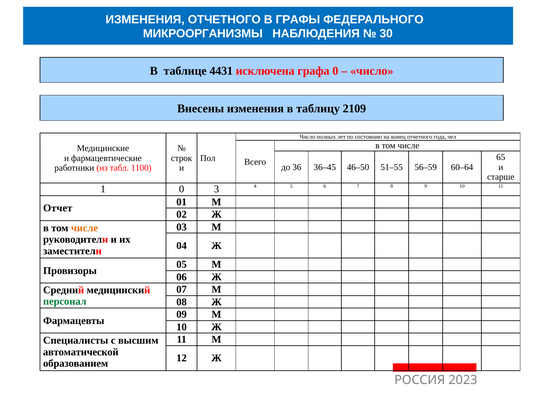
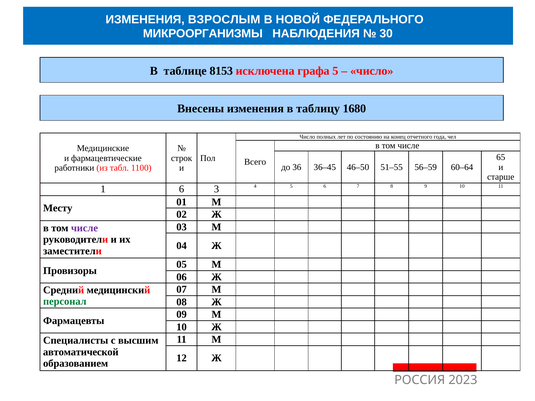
ИЗМЕНЕНИЯ ОТЧЕТНОГО: ОТЧЕТНОГО -> ВЗРОСЛЫМ (224, 19)
ГРАФЫ: ГРАФЫ -> НОВОЙ (298, 19)
4431: 4431 -> 8153 (221, 71)
графа 0: 0 -> 5 (335, 71)
2109: 2109 -> 1680 (354, 109)
1 0: 0 -> 6 (182, 189)
Отчет: Отчет -> Месту (58, 208)
числе colour: orange -> purple (84, 228)
